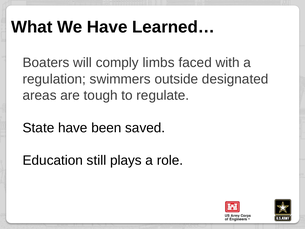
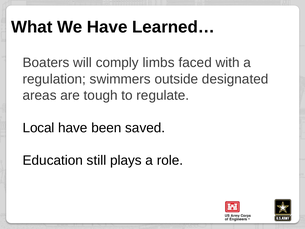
State: State -> Local (39, 128)
